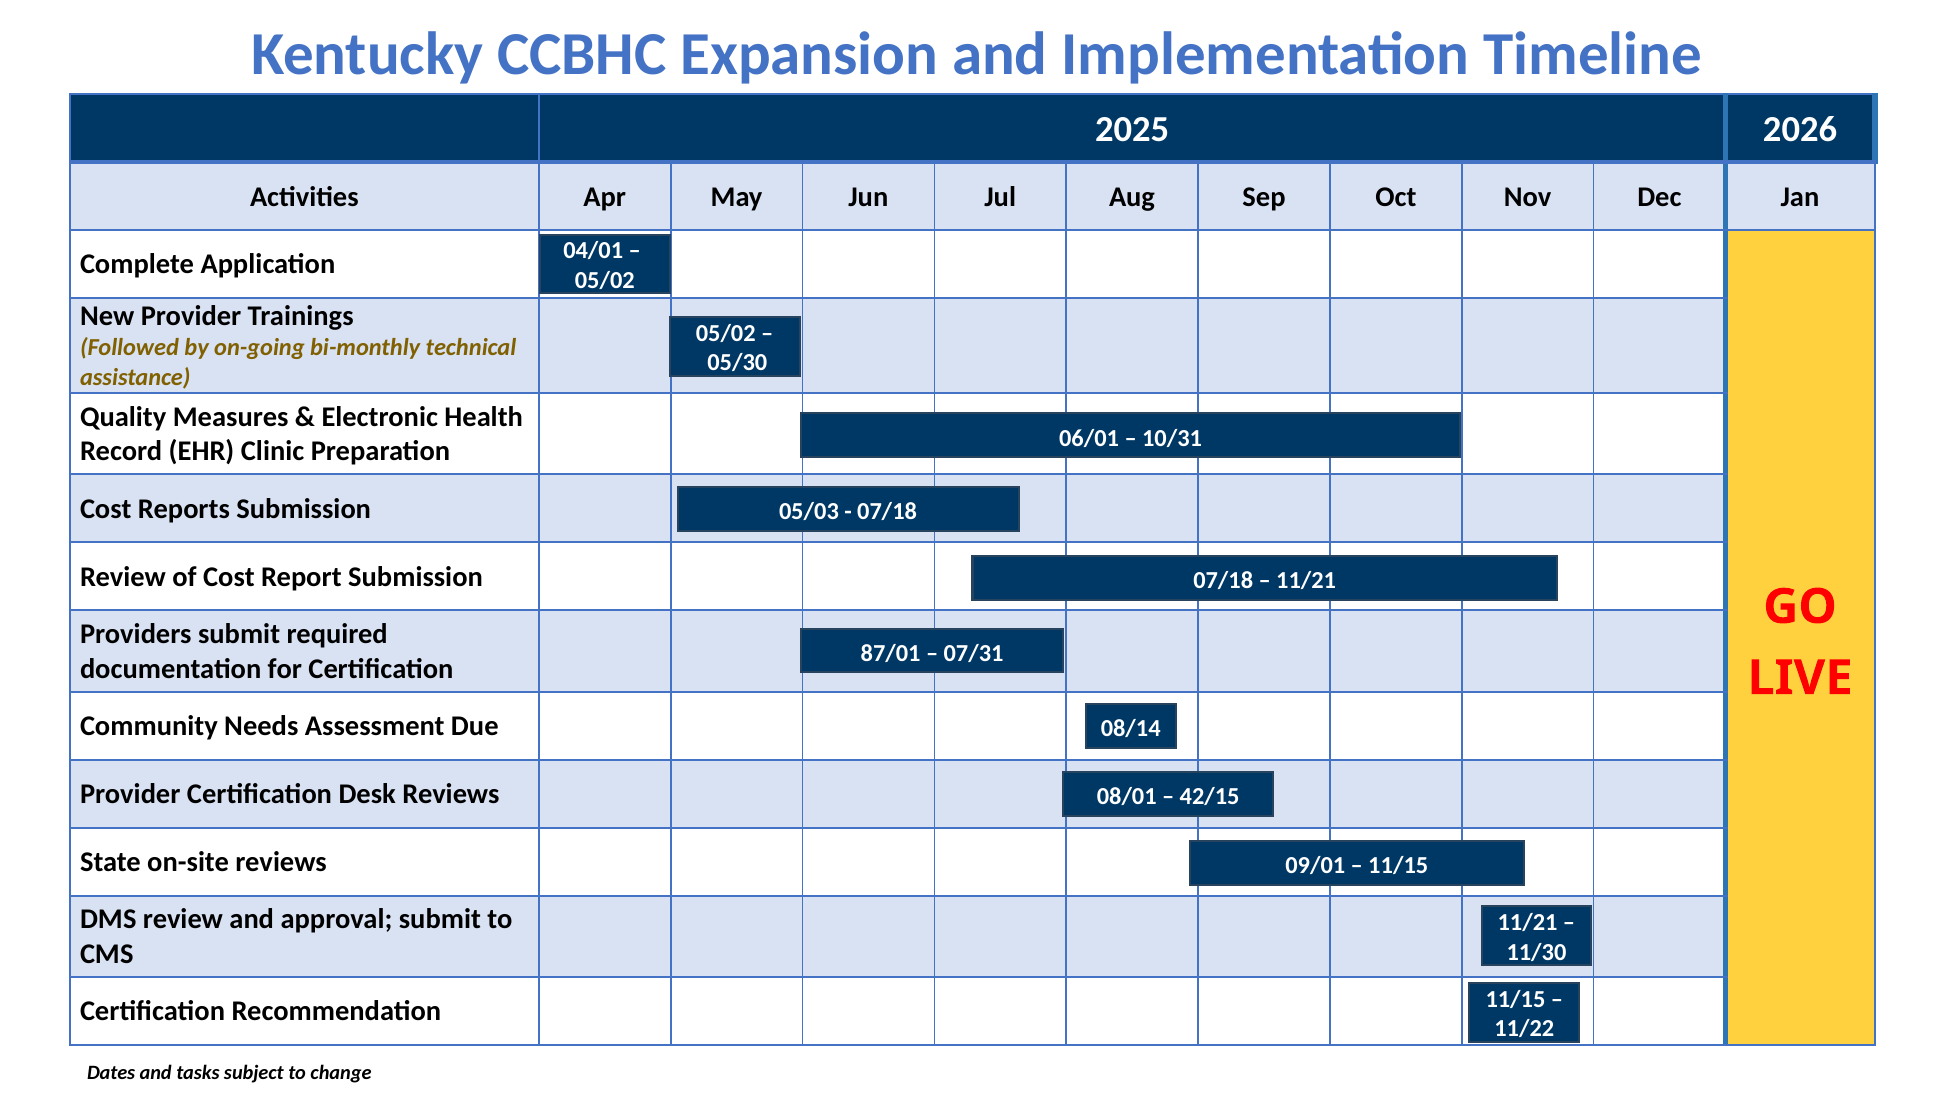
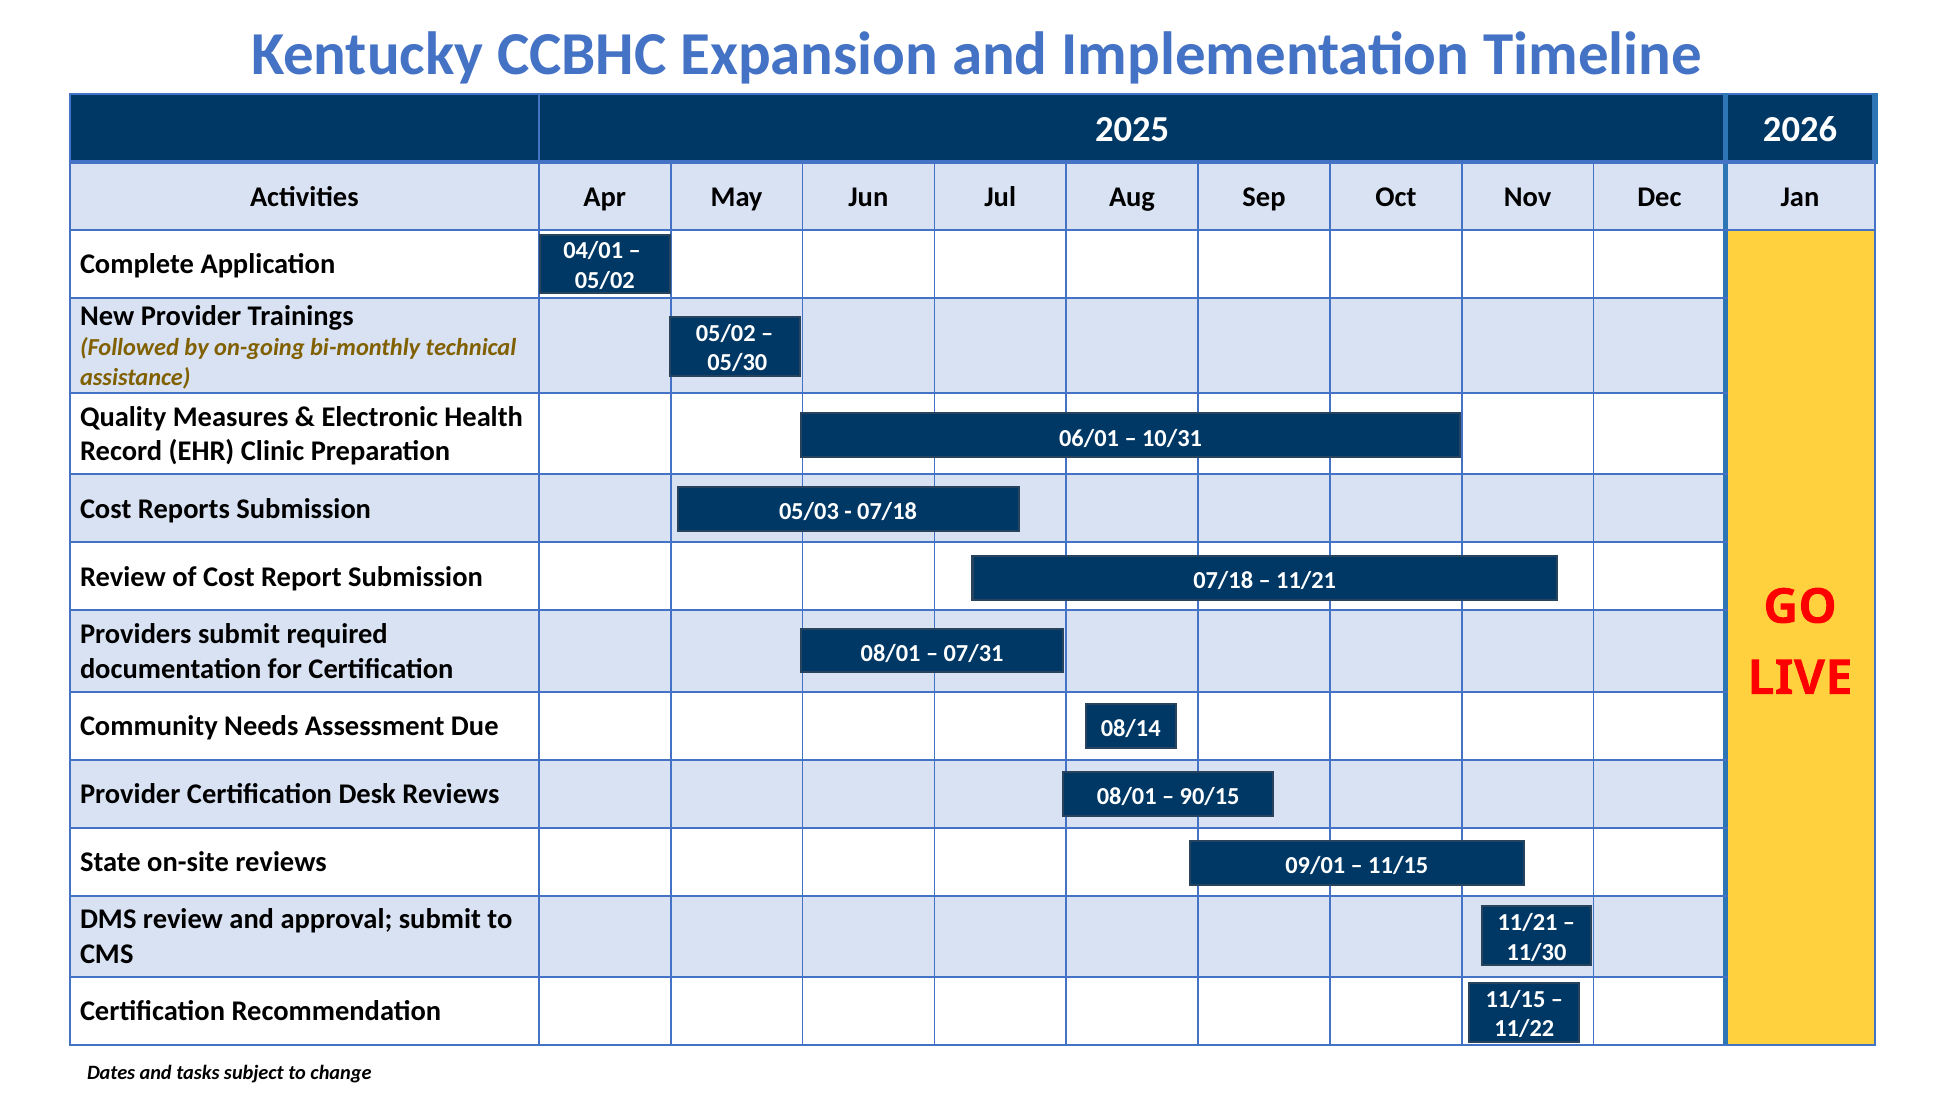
87/01: 87/01 -> 08/01 (891, 654)
42/15: 42/15 -> 90/15 (1210, 797)
